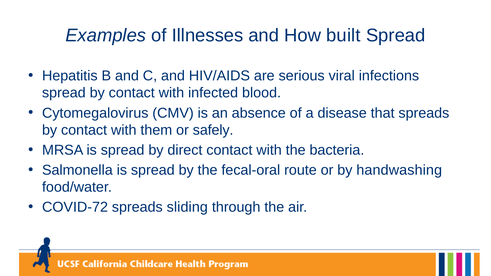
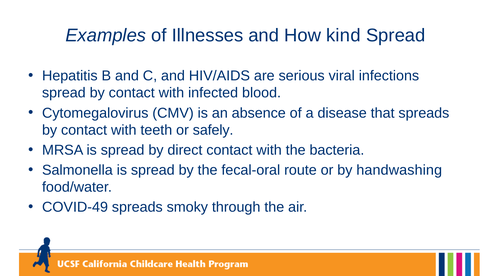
built: built -> kind (343, 35)
them: them -> teeth (156, 130)
COVID-72: COVID-72 -> COVID-49 (75, 207)
sliding: sliding -> smoky (187, 207)
